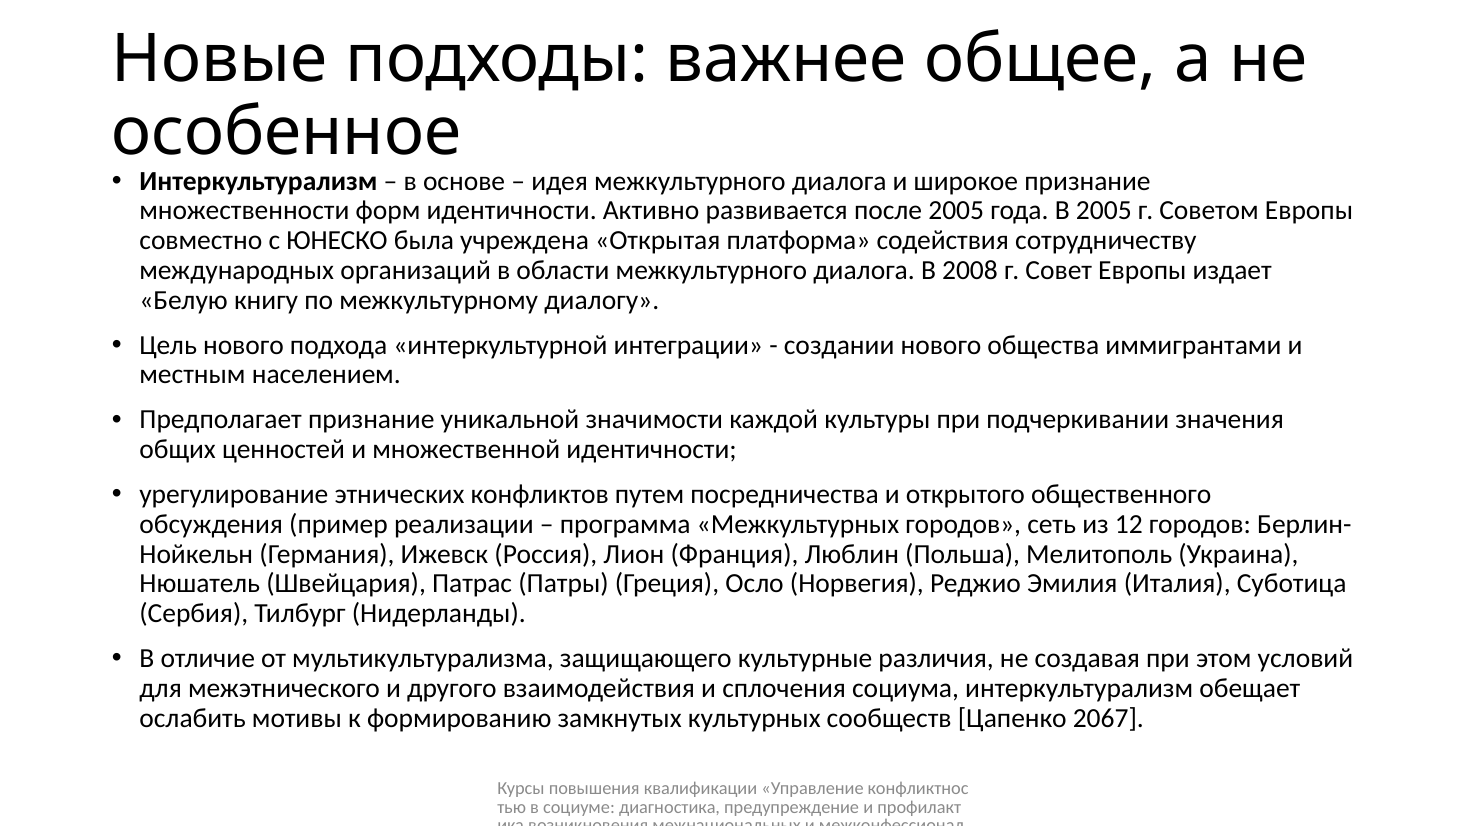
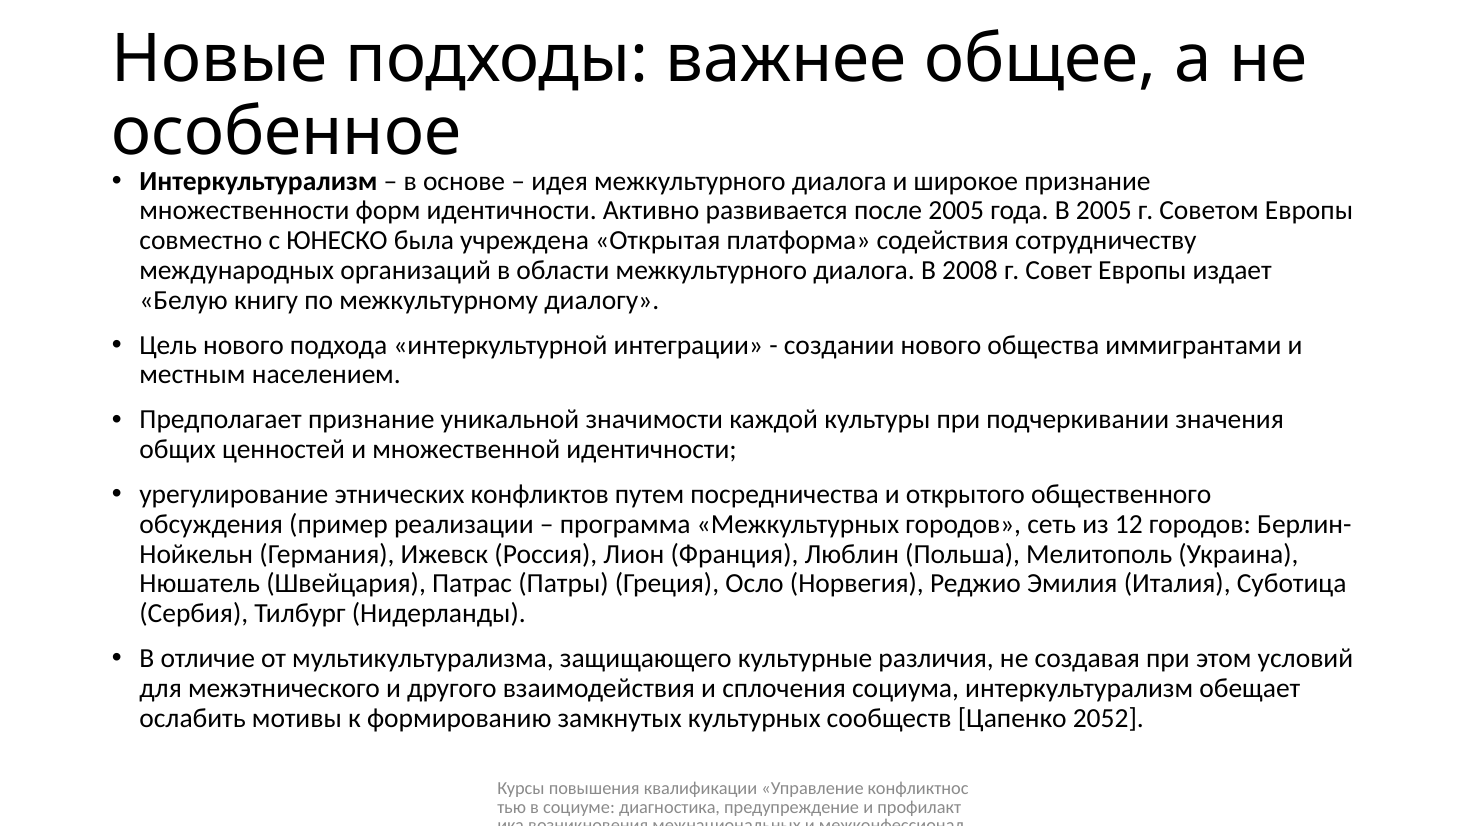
2067: 2067 -> 2052 (1108, 718)
